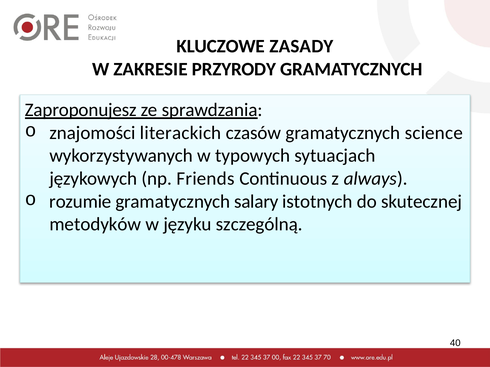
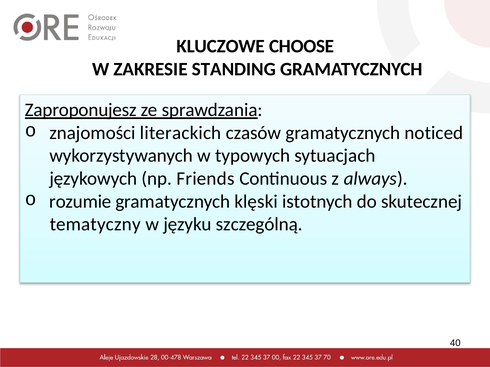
ZASADY: ZASADY -> CHOOSE (302, 46)
PRZYRODY: PRZYRODY -> STANDING (234, 69)
science: science -> noticed (434, 133)
salary: salary -> klęski (256, 202)
metodyków: metodyków -> tematyczny (95, 225)
